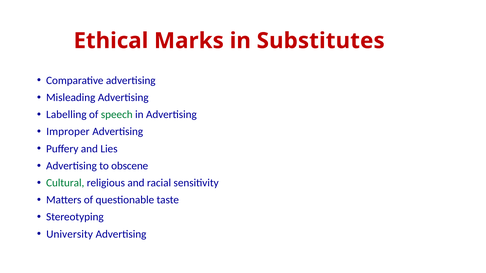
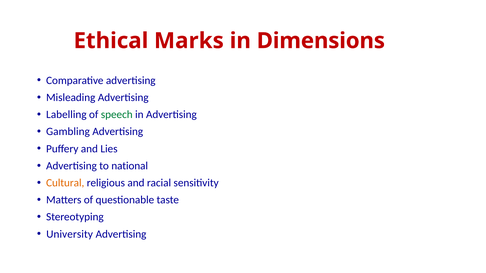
Substitutes: Substitutes -> Dimensions (321, 41)
Improper: Improper -> Gambling (68, 132)
obscene: obscene -> national (130, 166)
Cultural colour: green -> orange (65, 183)
